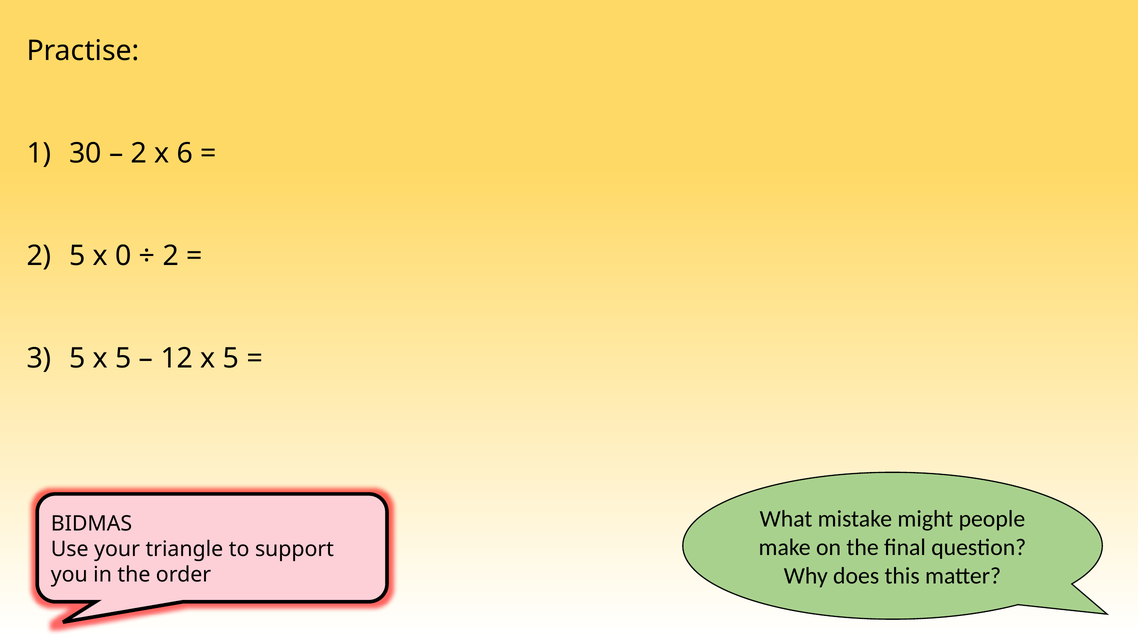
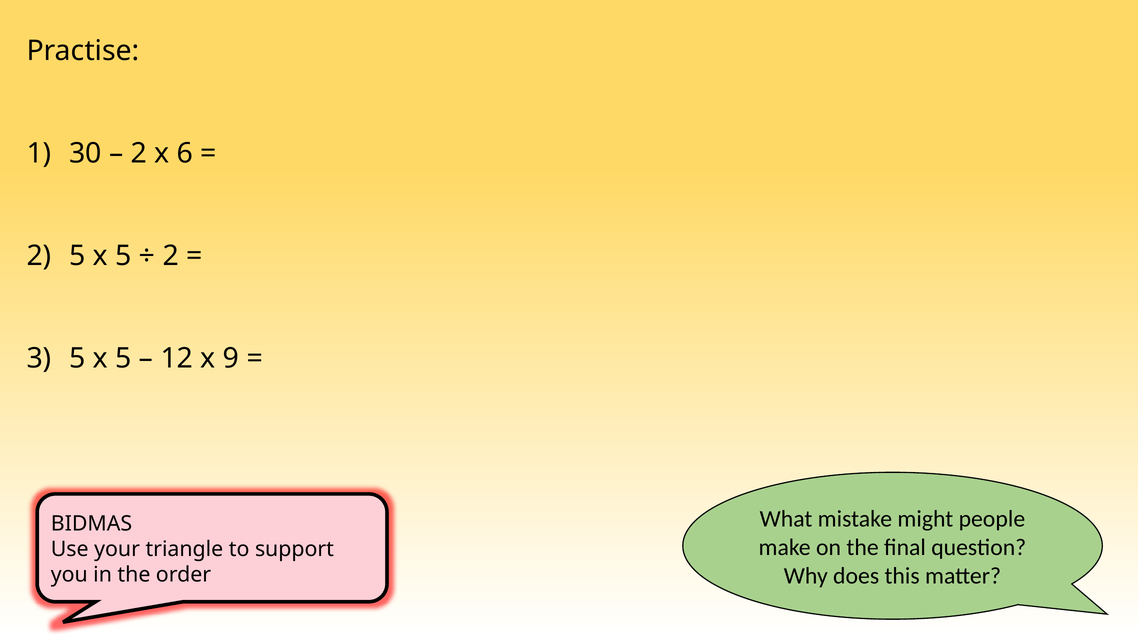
2 5 x 0: 0 -> 5 (123, 256)
12 x 5: 5 -> 9 (231, 358)
